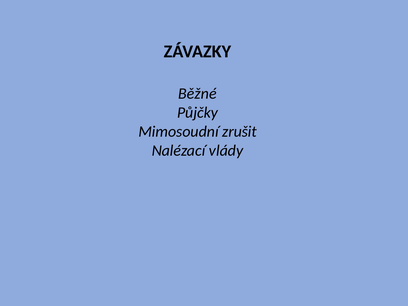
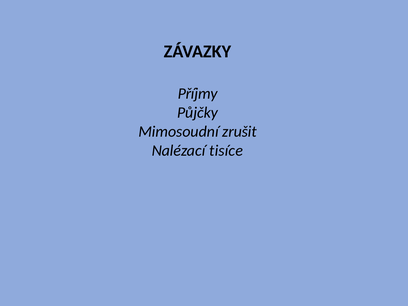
Běžné: Běžné -> Příjmy (198, 94)
vlády: vlády -> tisíce (226, 151)
